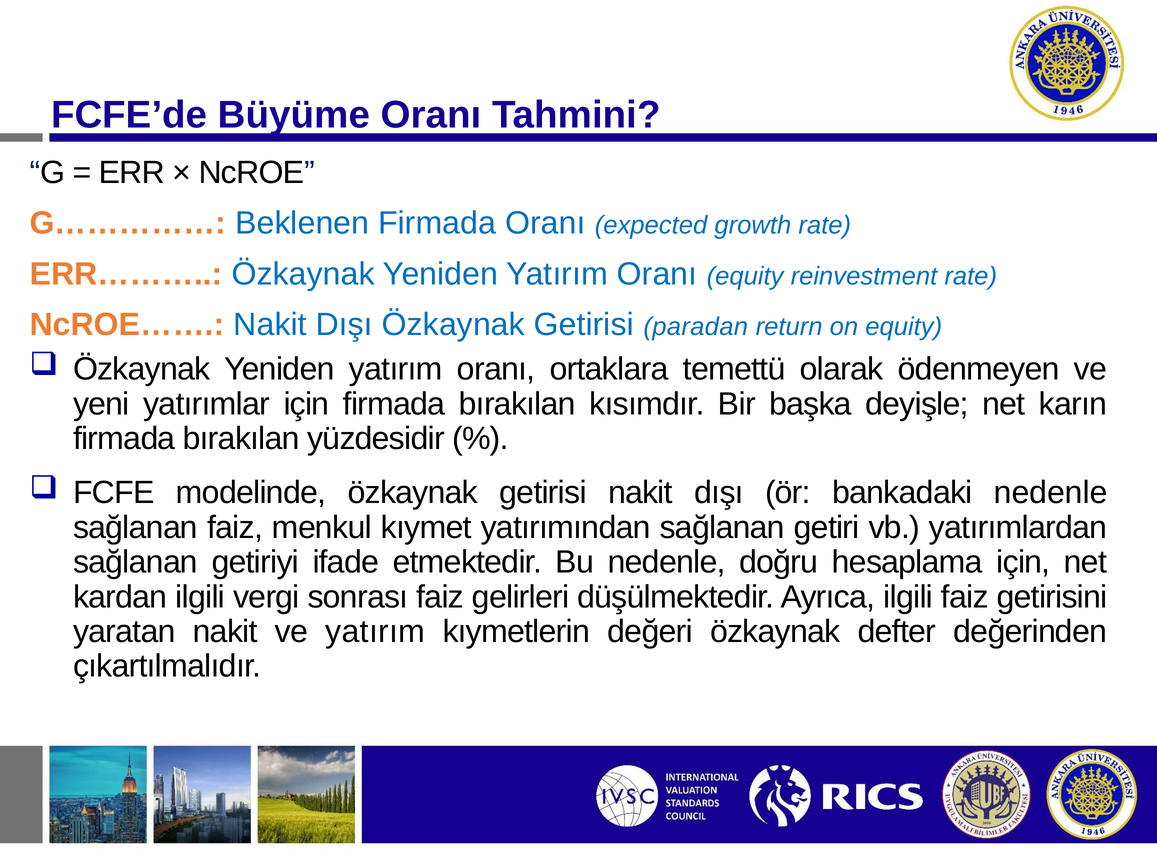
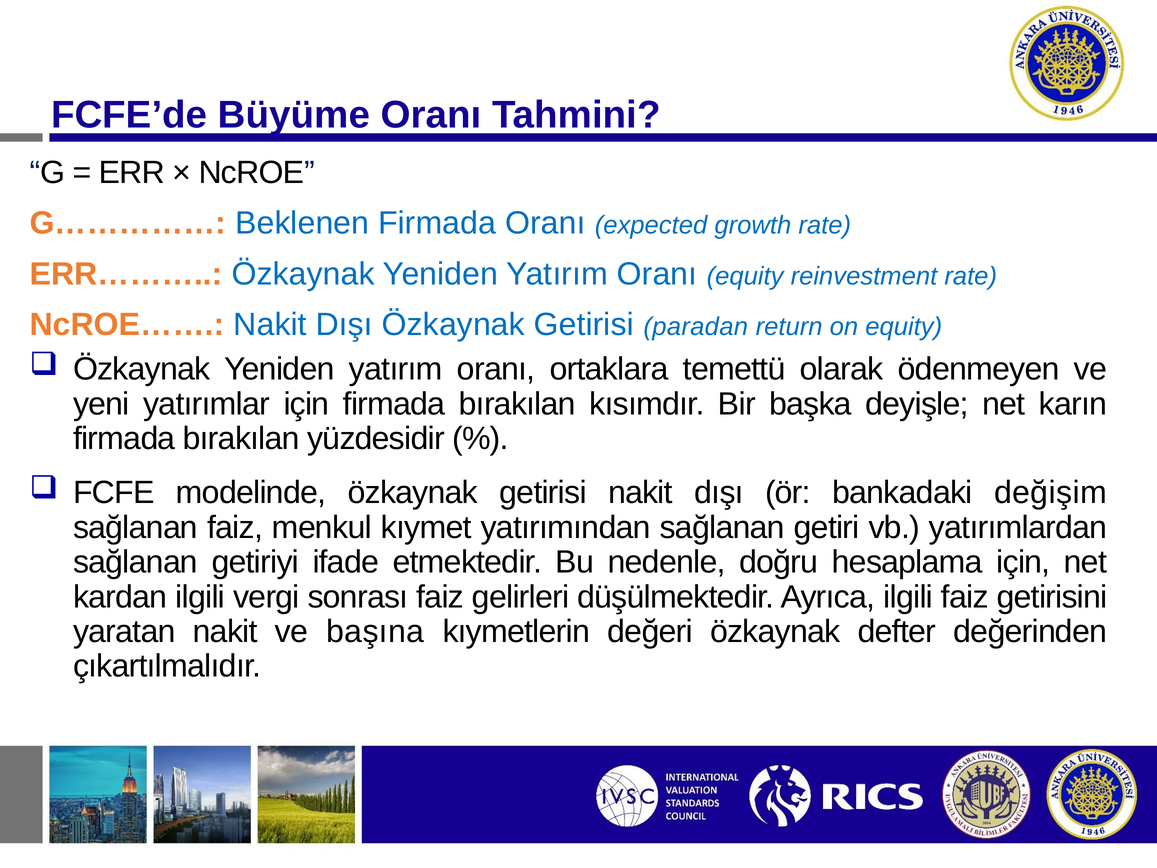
bankadaki nedenle: nedenle -> değişim (1050, 493)
ve yatırım: yatırım -> başına (375, 631)
